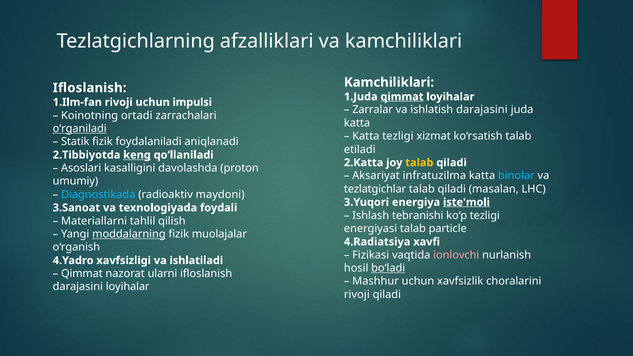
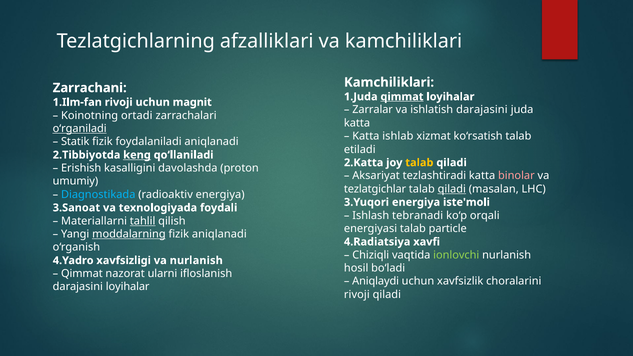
Ifloslanish: Ifloslanish -> Zarrachani (90, 88)
impulsi: impulsi -> magnit (192, 102)
Katta tezligi: tezligi -> ishlab (398, 136)
Asoslari: Asoslari -> Erishish (81, 168)
infratuzilma: infratuzilma -> tezlashtiradi (434, 176)
binolar colour: light blue -> pink (516, 176)
qiladi underline: none -> present (452, 189)
radioaktiv maydoni: maydoni -> energiya (220, 195)
iste'moli underline: present -> none (466, 202)
tebranishi: tebranishi -> tebranadi (418, 215)
ko‘p tezligi: tezligi -> orqali (485, 215)
tahlil underline: none -> present (143, 221)
fizik muolajalar: muolajalar -> aniqlanadi (219, 234)
Fizikasi: Fizikasi -> Chiziqli (371, 255)
ionlovchi colour: pink -> light green (456, 255)
va ishlatiladi: ishlatiladi -> nurlanish (196, 261)
bo‘ladi underline: present -> none (388, 268)
Mashhur: Mashhur -> Aniqlaydi (376, 281)
